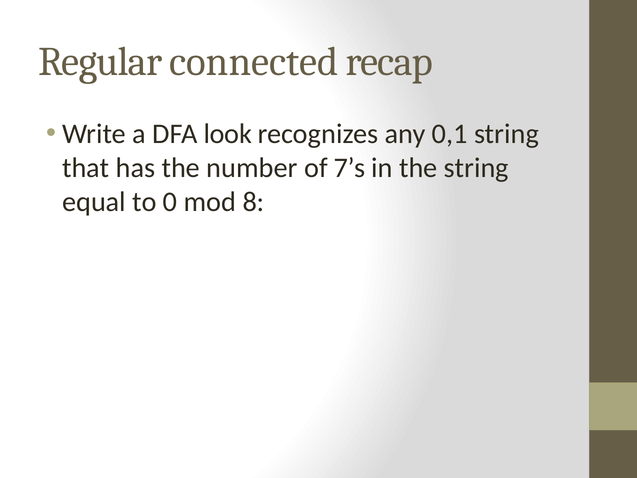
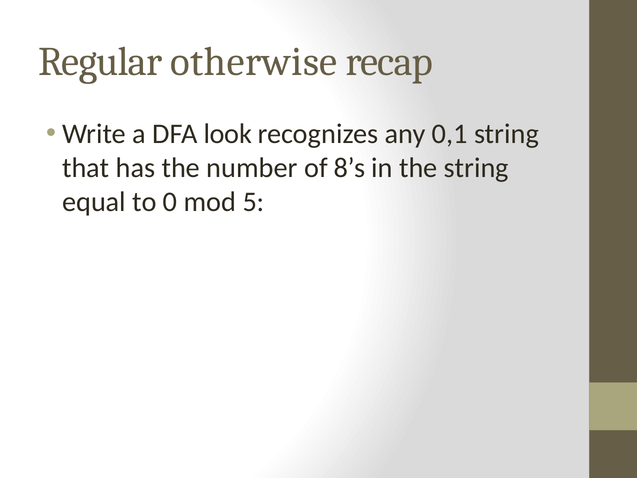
connected: connected -> otherwise (254, 62)
7’s: 7’s -> 8’s (350, 168)
8: 8 -> 5 (253, 202)
